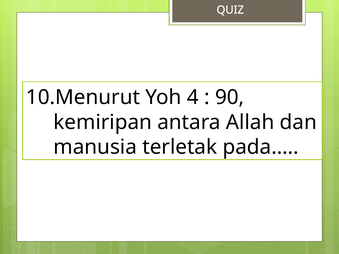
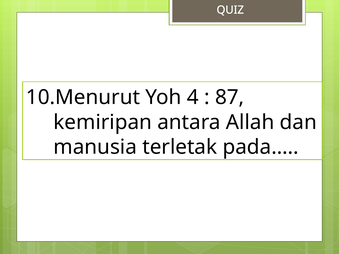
90: 90 -> 87 (230, 97)
